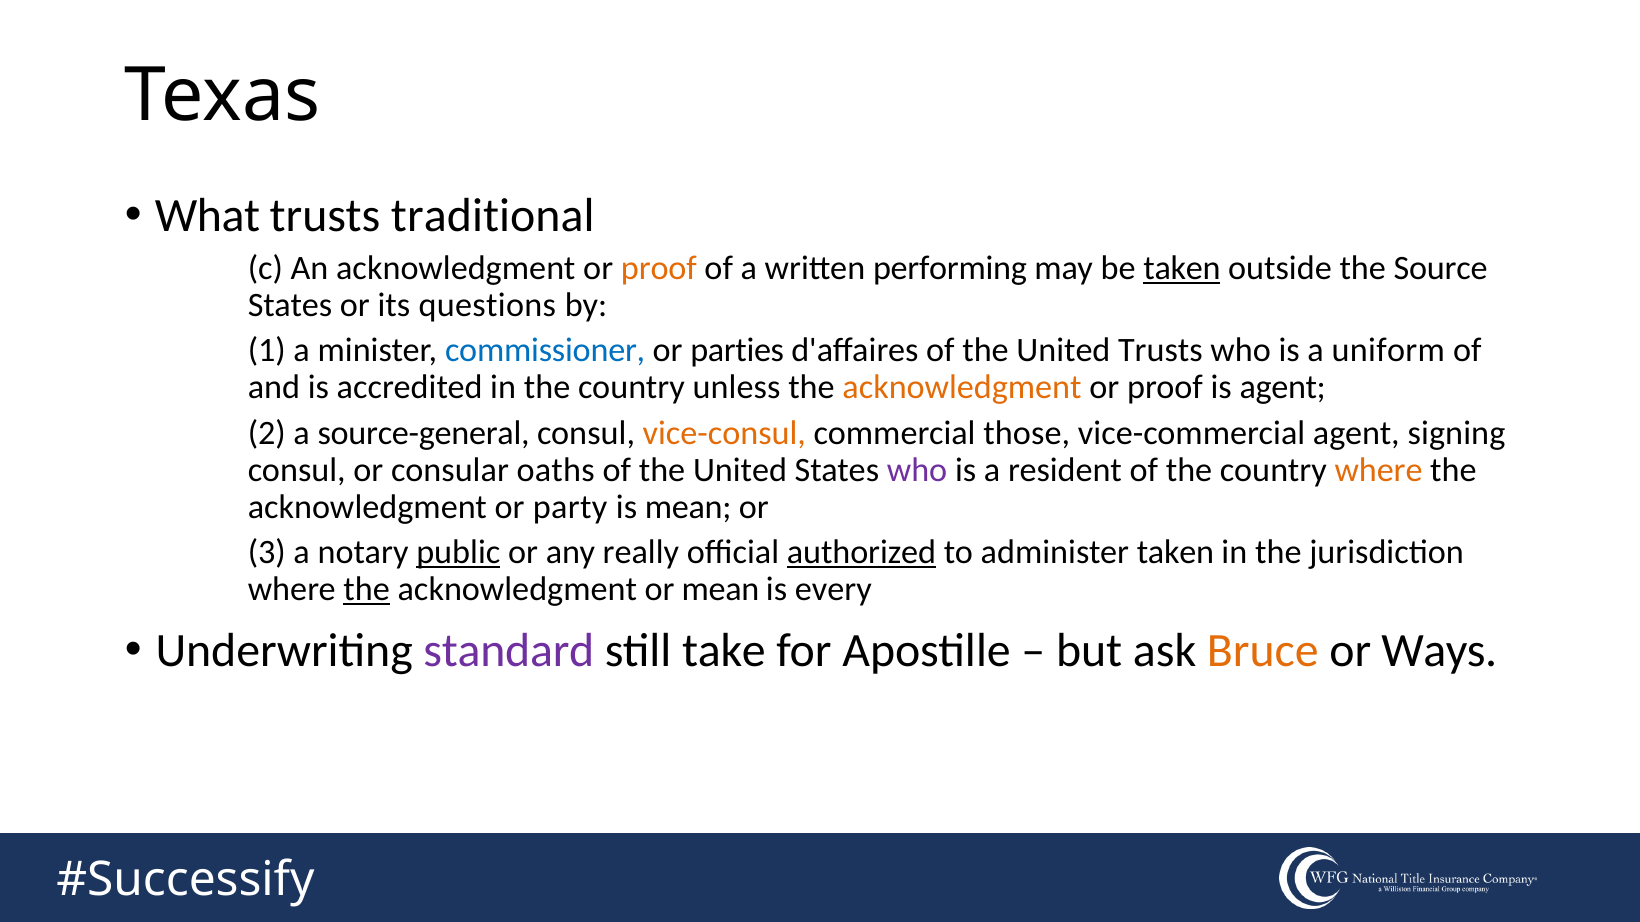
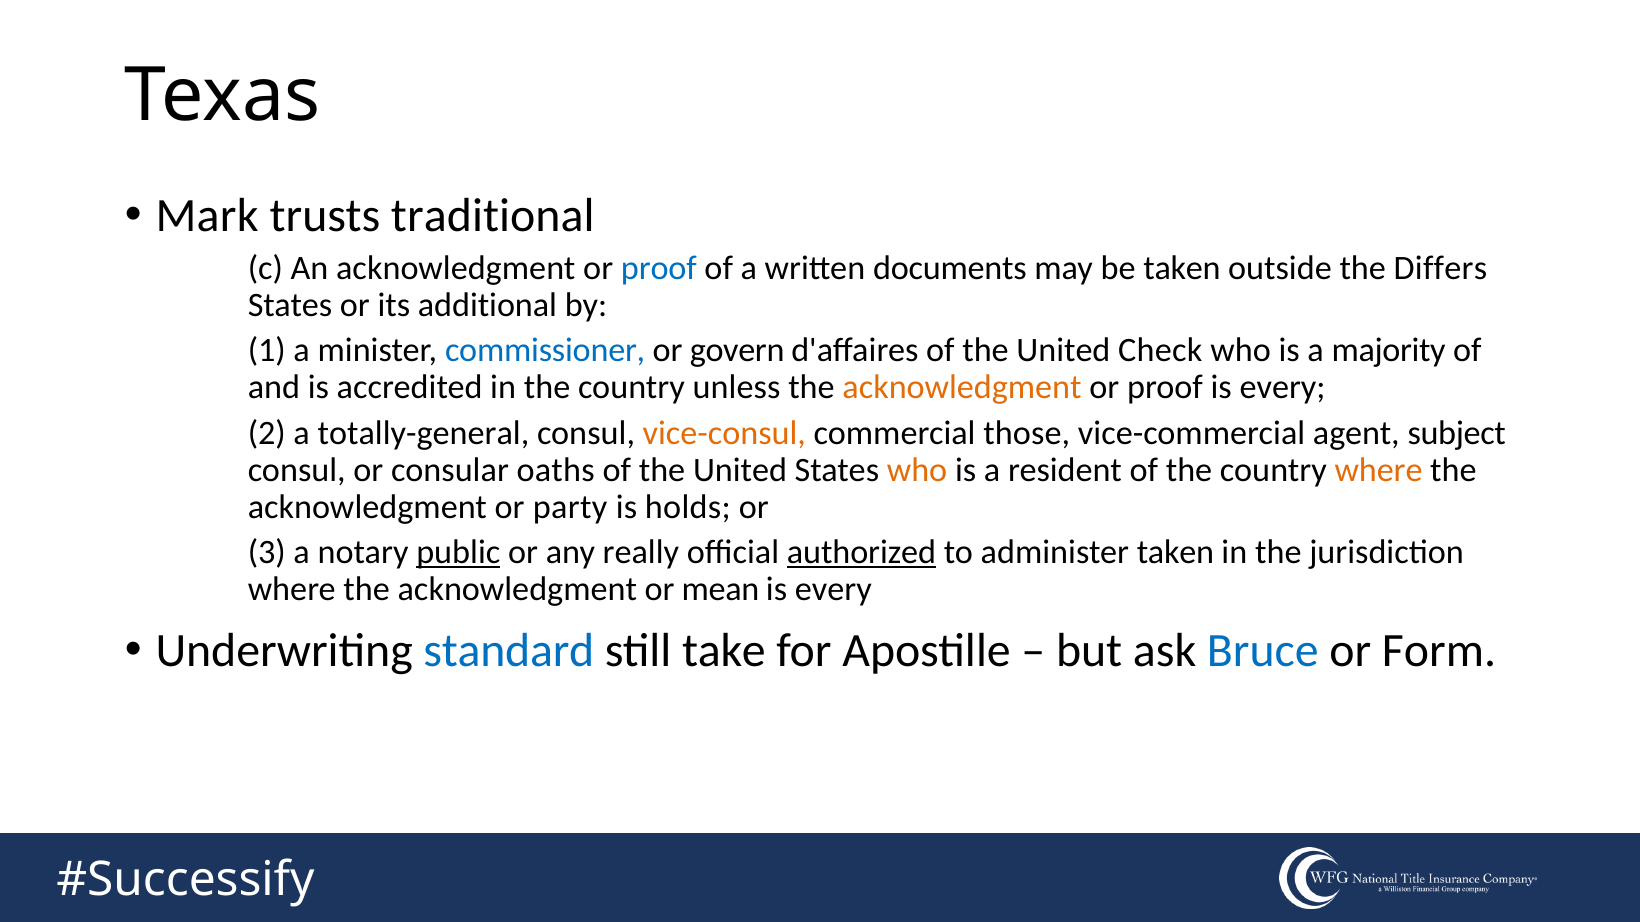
What: What -> Mark (207, 216)
proof colour: orange -> blue (659, 269)
performing: performing -> documents (950, 269)
taken underline: present -> none (1182, 269)
Source: Source -> Differs (1440, 269)
questions: questions -> additional (487, 305)
parties: parties -> govern (737, 351)
United Trusts: Trusts -> Check (1160, 351)
uniform: uniform -> majority (1389, 351)
proof is agent: agent -> every (1283, 388)
source-general: source-general -> totally-general (423, 433)
signing: signing -> subject (1457, 433)
who colour: purple -> orange (917, 470)
is mean: mean -> holds (688, 507)
the underline: present -> none (367, 589)
standard colour: purple -> blue (509, 651)
Bruce colour: orange -> blue (1263, 651)
Ways: Ways -> Form (1439, 651)
